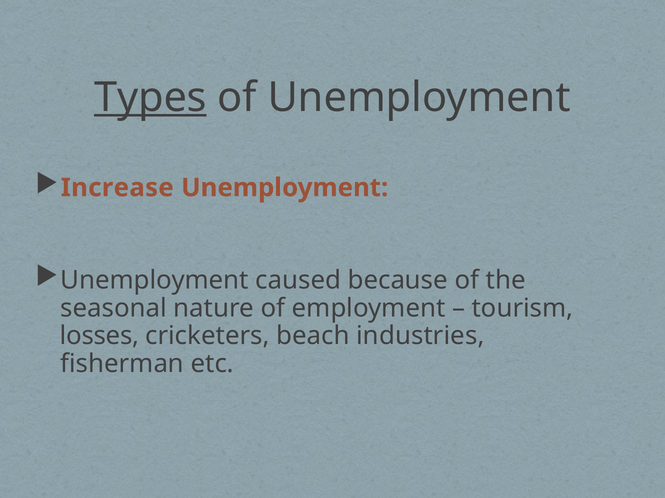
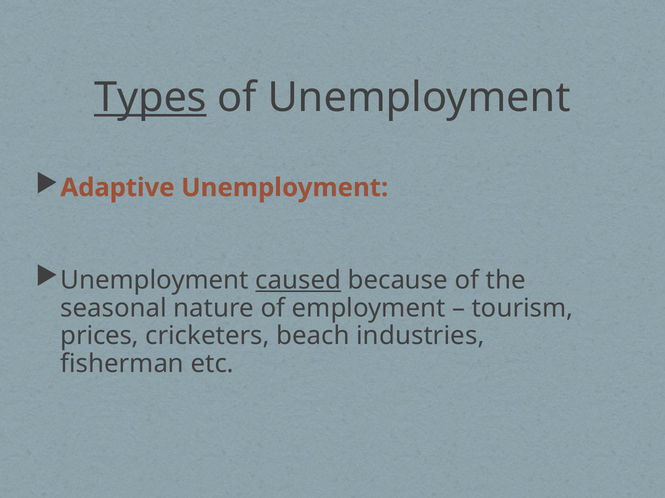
Increase: Increase -> Adaptive (117, 188)
caused underline: none -> present (298, 281)
losses: losses -> prices (100, 336)
